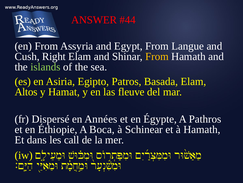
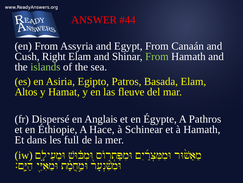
Langue: Langue -> Canaán (188, 46)
From colour: yellow -> light green (157, 56)
Années: Années -> Anglais (101, 119)
Boca: Boca -> Hace (102, 129)
call: call -> full (72, 139)
